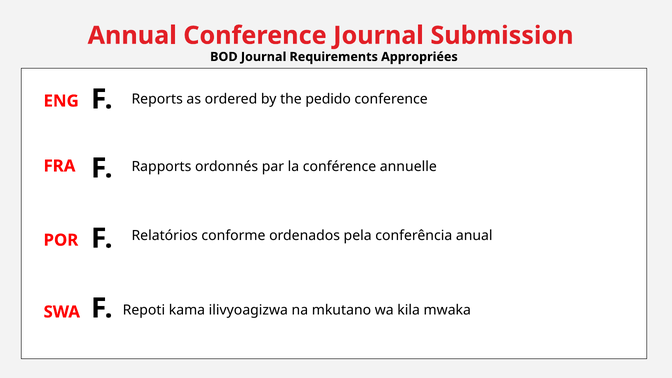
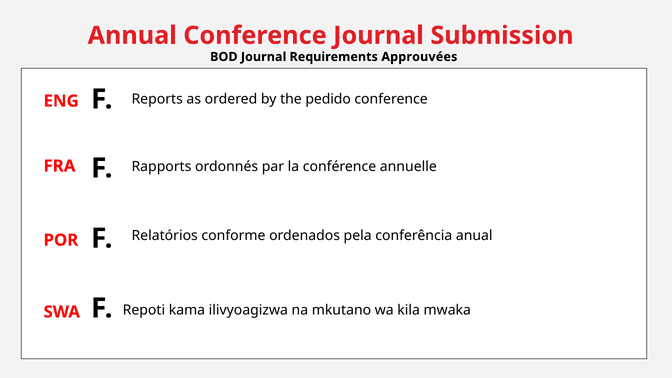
Appropriées: Appropriées -> Approuvées (419, 57)
